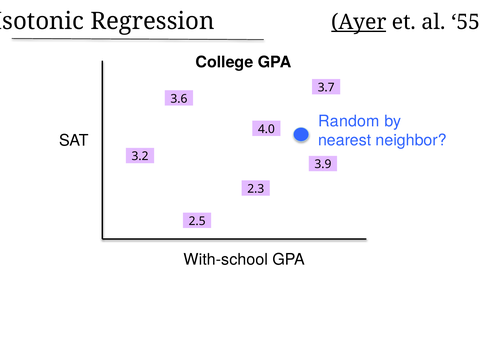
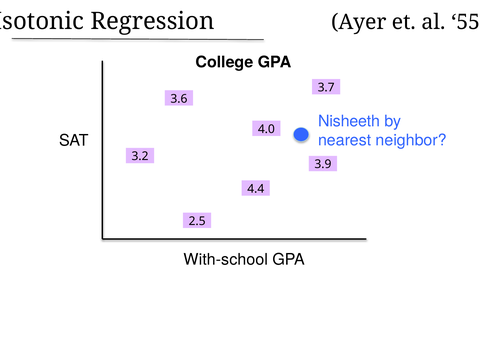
Ayer underline: present -> none (359, 22)
Random: Random -> Nisheeth (349, 121)
2.3: 2.3 -> 4.4 (256, 189)
